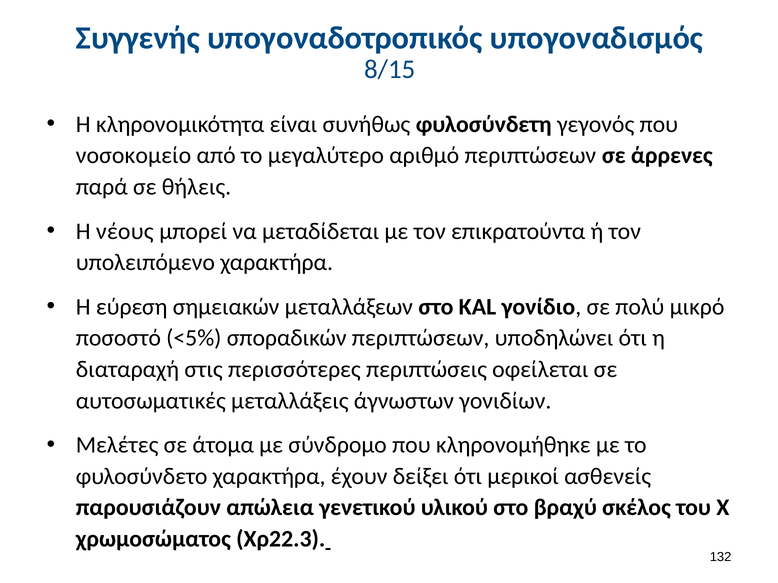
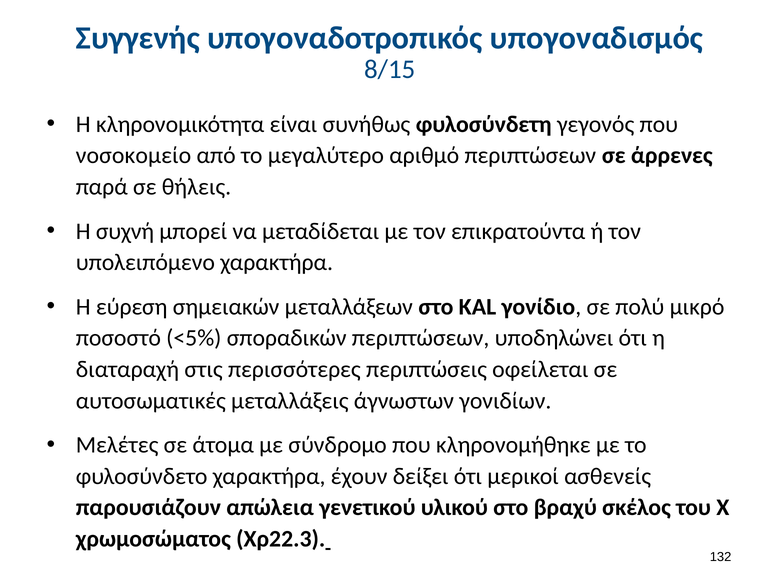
νέους: νέους -> συχνή (125, 231)
